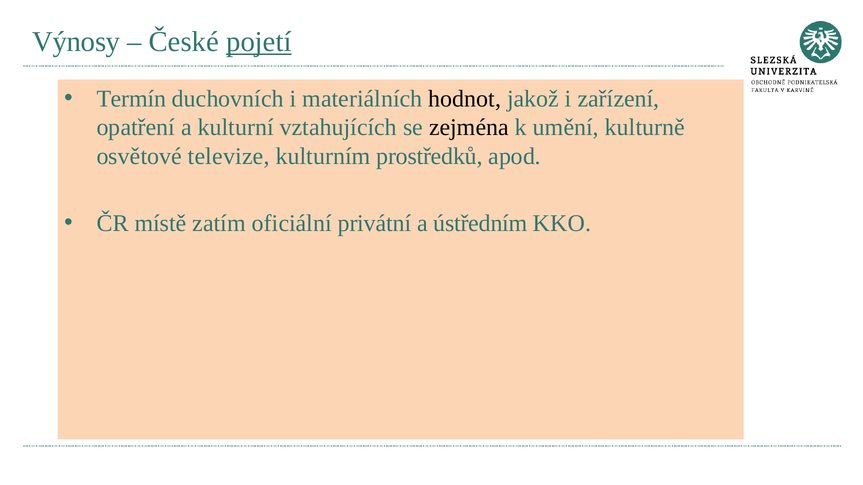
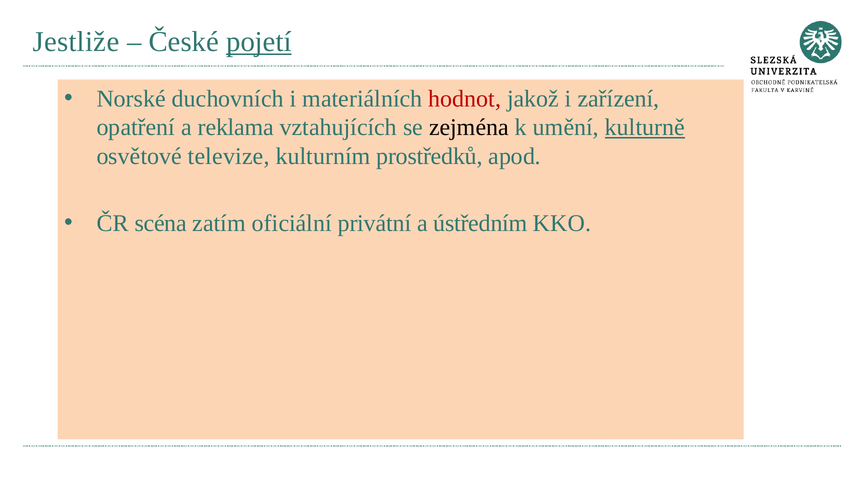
Výnosy: Výnosy -> Jestliže (76, 42)
Termín: Termín -> Norské (131, 99)
hodnot colour: black -> red (465, 99)
kulturní: kulturní -> reklama (236, 128)
kulturně underline: none -> present (645, 128)
místě: místě -> scéna (161, 224)
